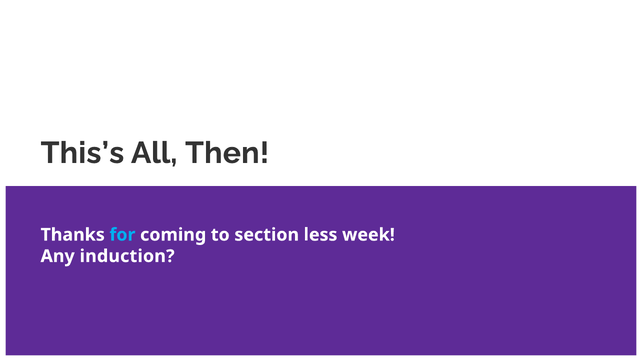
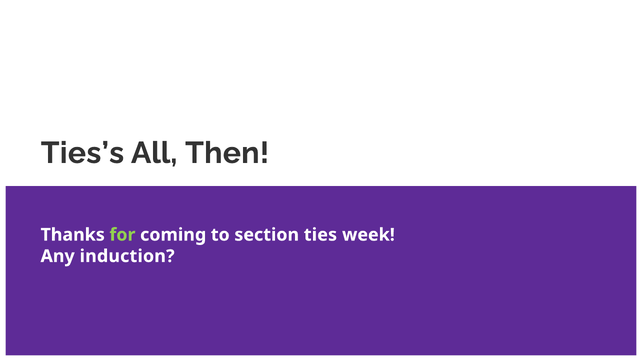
This’s: This’s -> Ties’s (82, 153)
for colour: light blue -> light green (122, 235)
less: less -> ties (320, 235)
